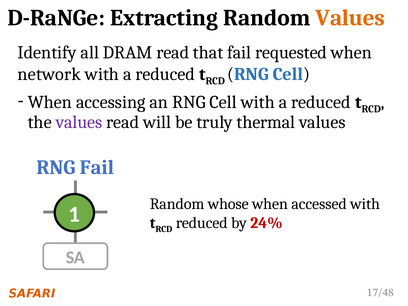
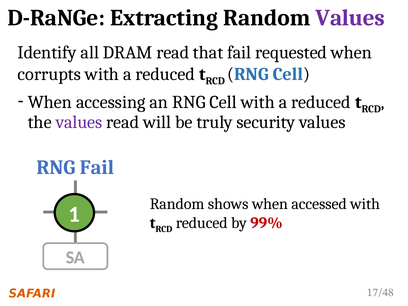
Values colour: orange -> purple (350, 18)
network: network -> corrupts (49, 74)
thermal: thermal -> security (266, 122)
whose: whose -> shows (228, 204)
24%: 24% -> 99% (266, 223)
